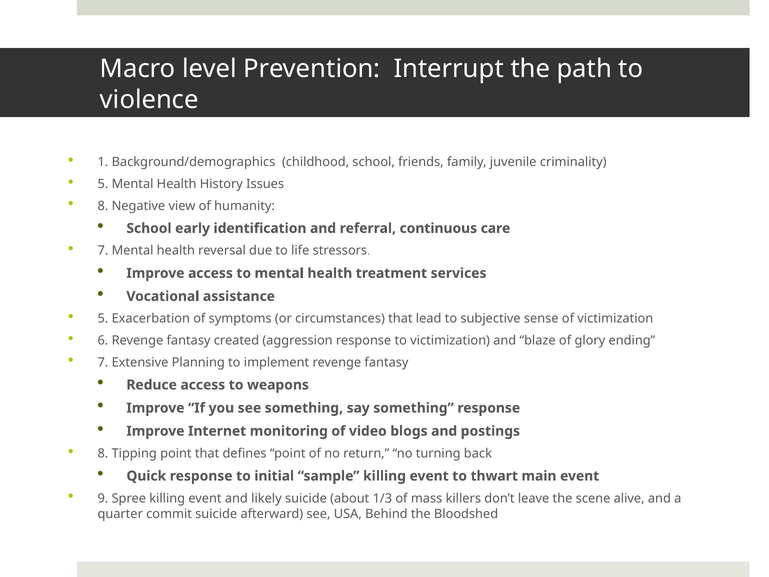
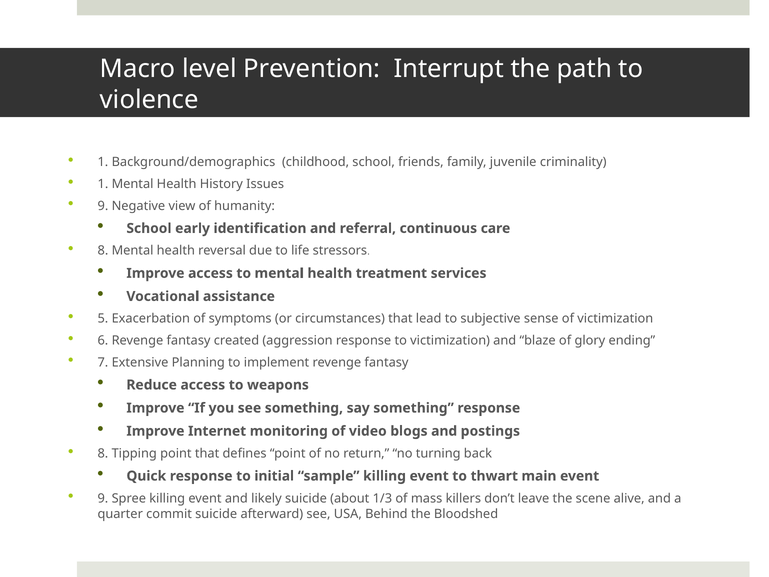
5: 5 -> 1 (103, 184)
8: 8 -> 9 (103, 206)
7: 7 -> 8 (103, 251)
